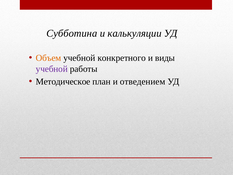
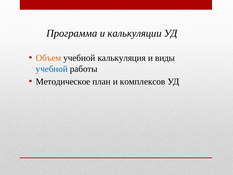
Субботина: Субботина -> Программа (72, 33)
конкретного: конкретного -> калькуляция (122, 58)
учебной colour: purple -> blue (52, 69)
отведением: отведением -> комплексов (143, 81)
